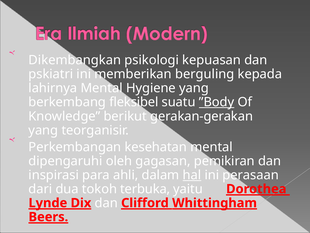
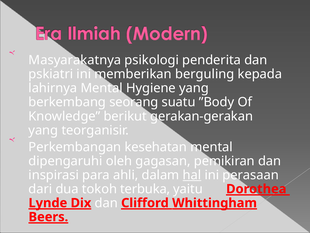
Dikembangkan: Dikembangkan -> Masyarakatnya (75, 60)
kepuasan: kepuasan -> penderita (212, 60)
fleksibel: fleksibel -> seorang (134, 102)
”Body underline: present -> none (217, 102)
